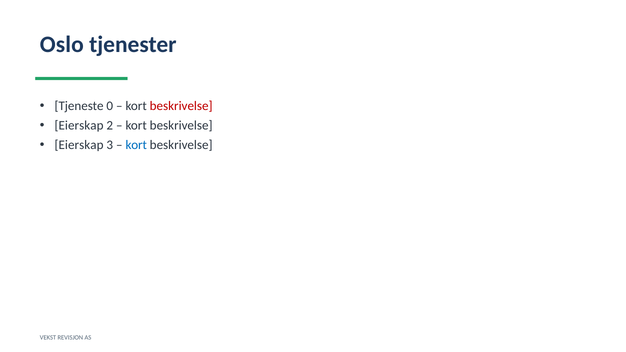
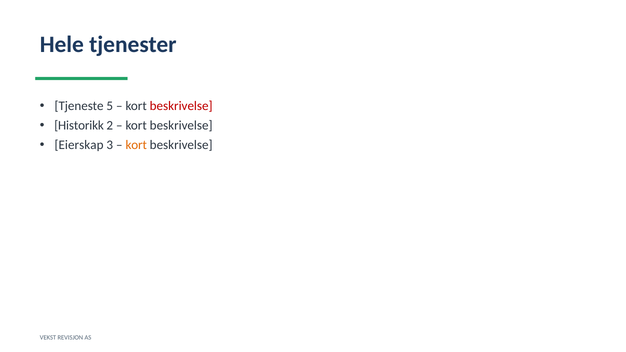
Oslo: Oslo -> Hele (62, 45)
0: 0 -> 5 (110, 106)
Eierskap: Eierskap -> Historikk (79, 126)
kort colour: blue -> orange (136, 145)
